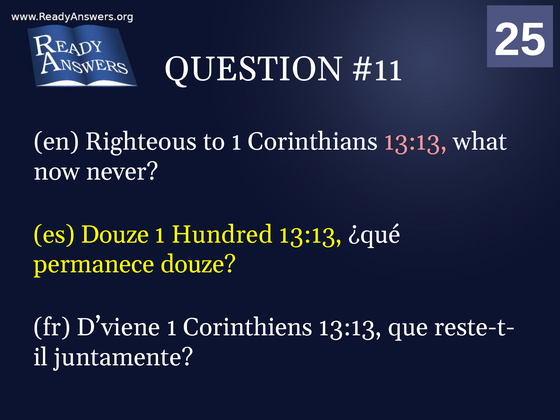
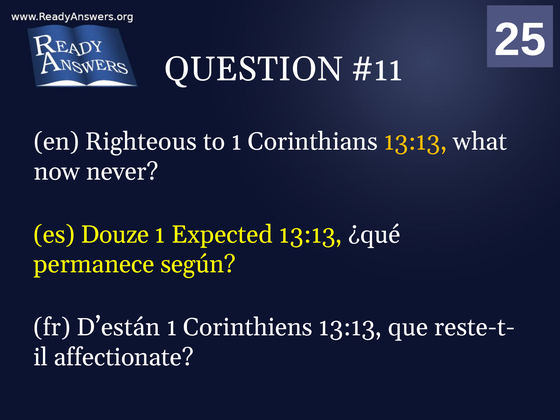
13:13 colour: pink -> yellow (415, 142)
Hundred: Hundred -> Expected (222, 235)
permanece douze: douze -> según (198, 264)
D’viene: D’viene -> D’están (118, 327)
juntamente: juntamente -> affectionate (124, 357)
